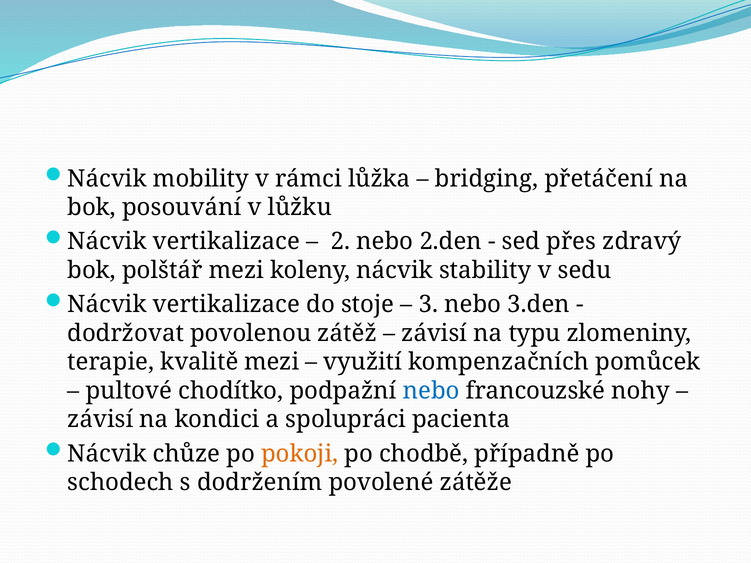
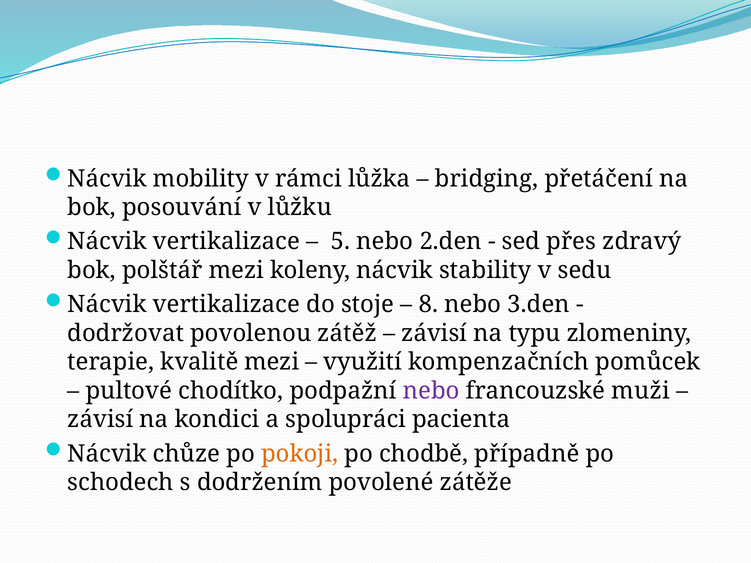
2: 2 -> 5 (340, 242)
3: 3 -> 8 (428, 305)
nebo colour: blue -> purple (431, 391)
nohy: nohy -> muži (641, 391)
